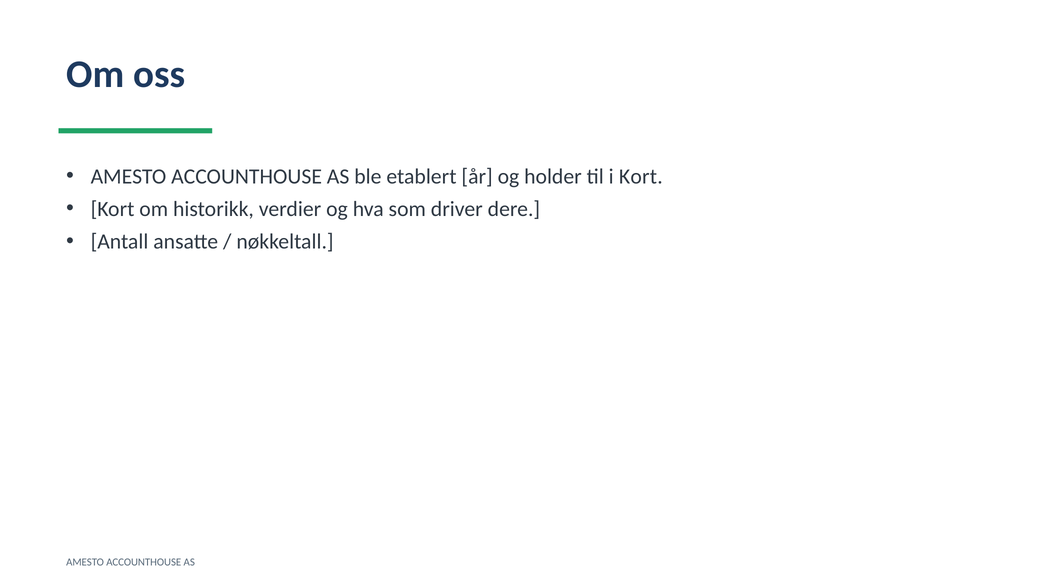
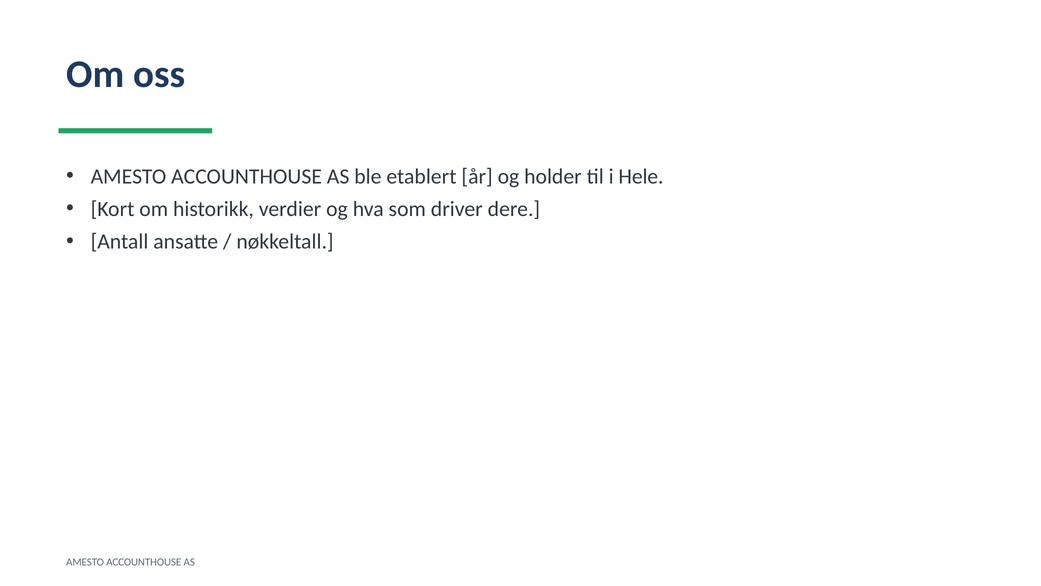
i Kort: Kort -> Hele (641, 176)
